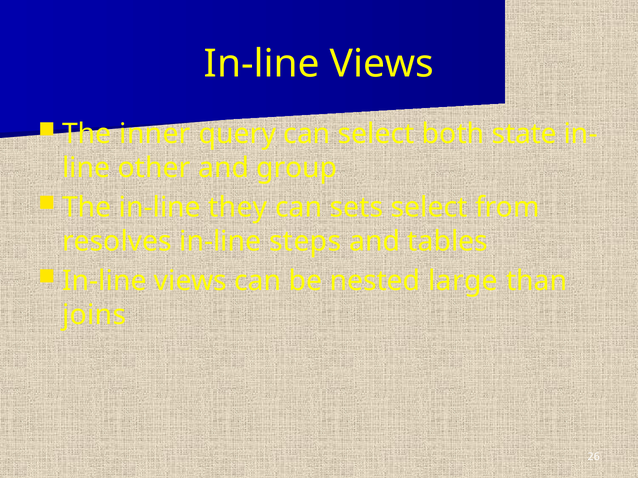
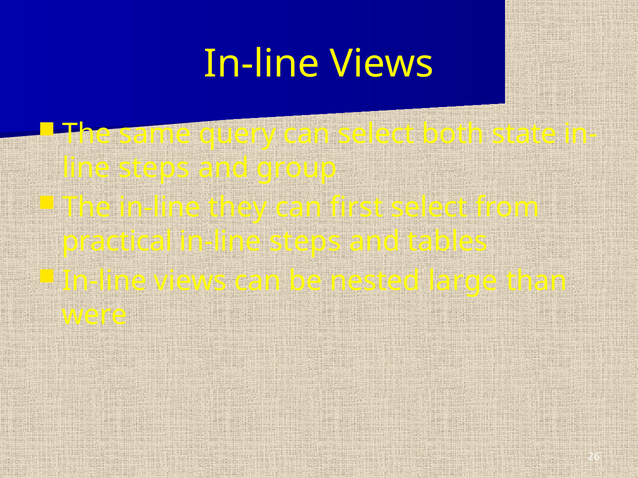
inner: inner -> same (155, 134)
other: other -> steps (154, 168)
sets: sets -> first (356, 208)
resolves: resolves -> practical (117, 242)
joins: joins -> were (94, 315)
